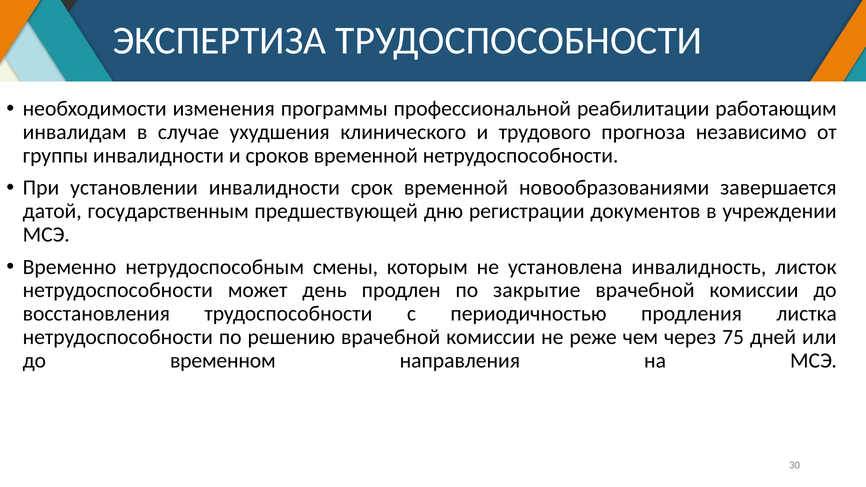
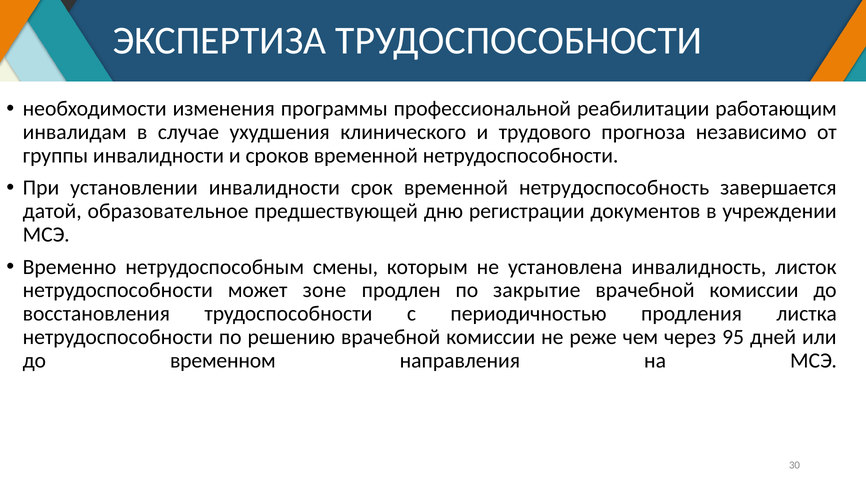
новообразованиями: новообразованиями -> нетрудоспособность (614, 188)
государственным: государственным -> образовательное (168, 211)
день: день -> зоне (324, 290)
75: 75 -> 95 (733, 337)
